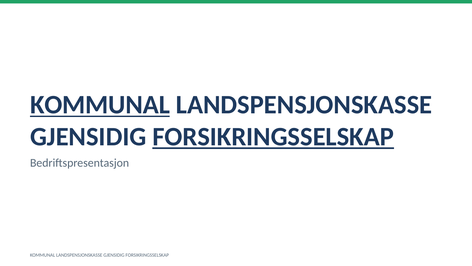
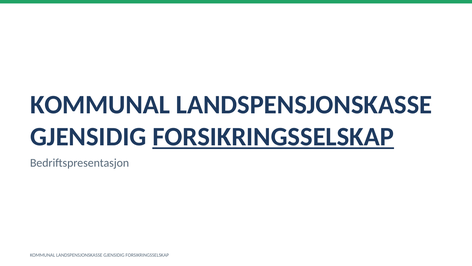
KOMMUNAL underline: present -> none (100, 105)
